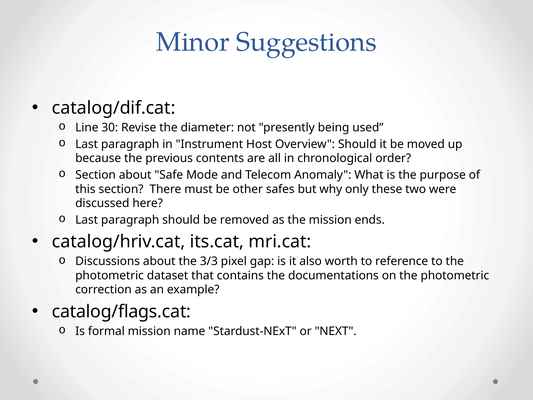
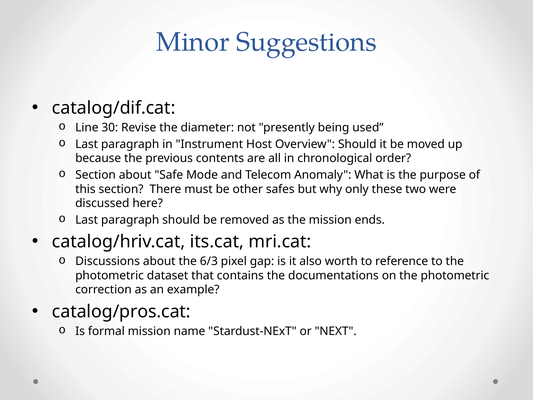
3/3: 3/3 -> 6/3 (209, 261)
catalog/flags.cat: catalog/flags.cat -> catalog/pros.cat (121, 311)
